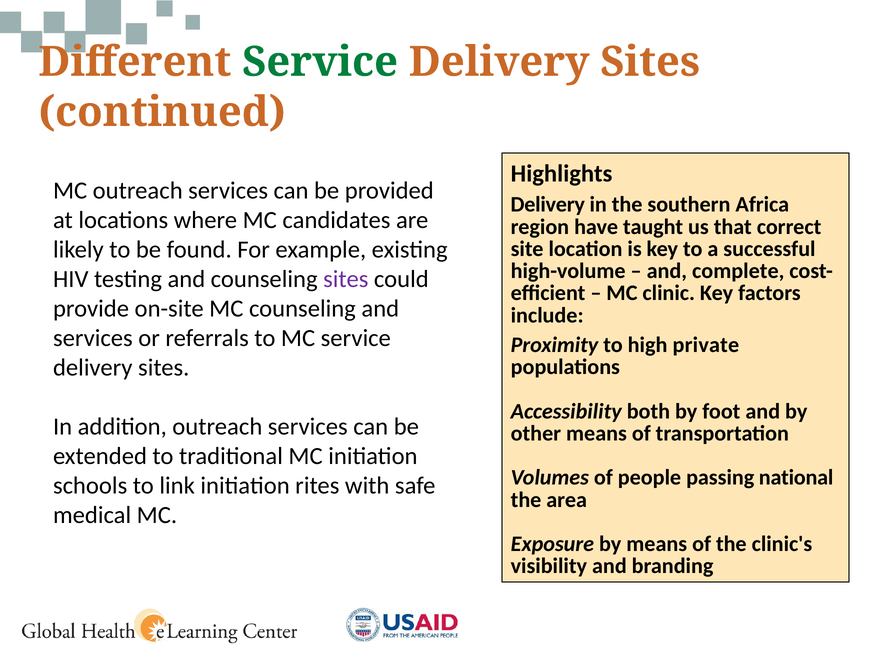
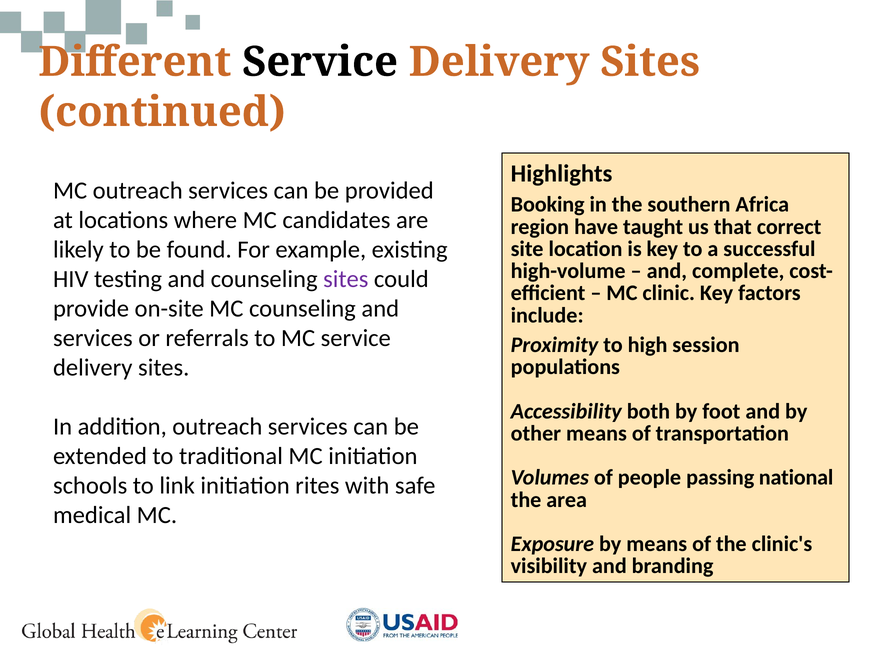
Service colour: green -> black (320, 62)
Delivery: Delivery -> Booking (548, 205)
private: private -> session (706, 345)
